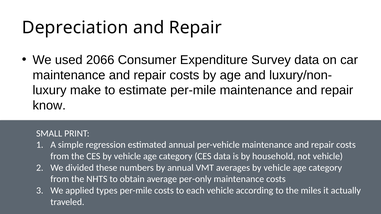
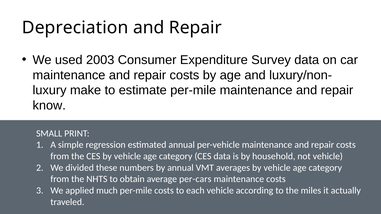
2066: 2066 -> 2003 (100, 60)
per-only: per-only -> per-cars (195, 179)
types: types -> much (107, 191)
